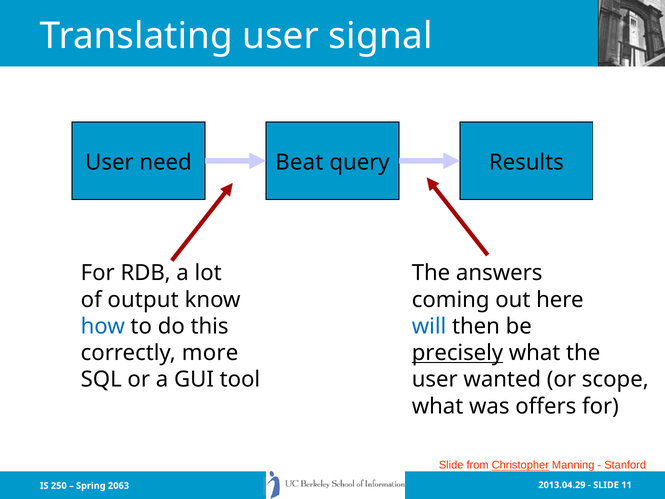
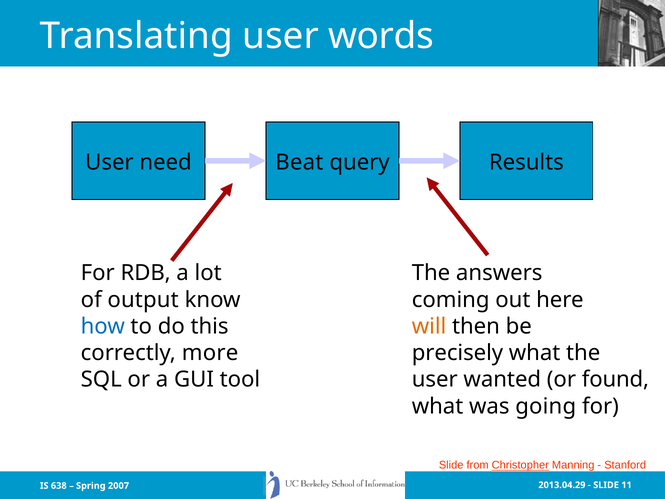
signal: signal -> words (381, 36)
will colour: blue -> orange (429, 326)
precisely underline: present -> none (457, 353)
scope: scope -> found (615, 379)
offers: offers -> going (546, 406)
250: 250 -> 638 (59, 486)
2063: 2063 -> 2007 (118, 486)
